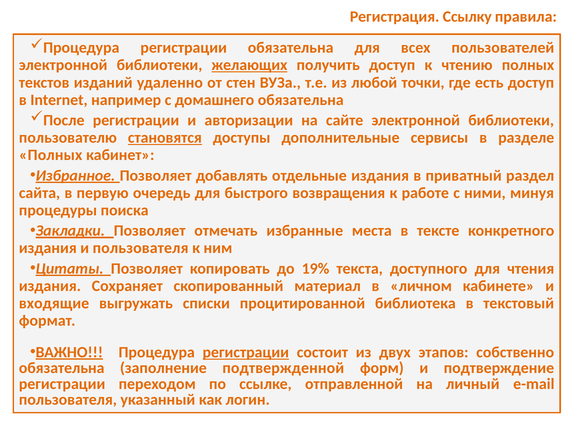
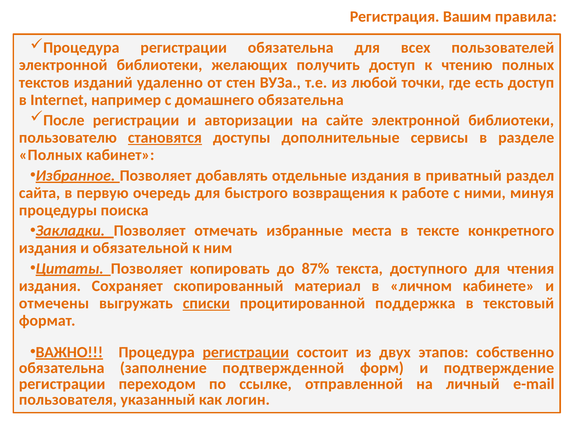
Ссылку: Ссылку -> Вашим (467, 17)
желающих underline: present -> none (249, 65)
и пользователя: пользователя -> обязательной (141, 249)
19%: 19% -> 87% (316, 269)
входящие: входящие -> отмечены (54, 304)
списки underline: none -> present (206, 304)
библиотека: библиотека -> поддержка (415, 304)
